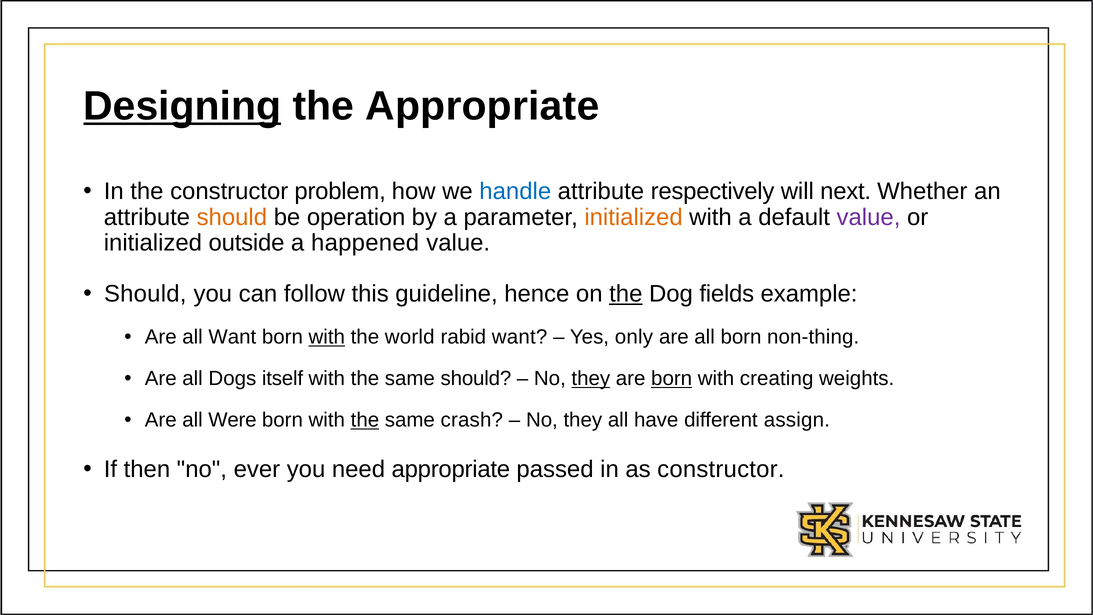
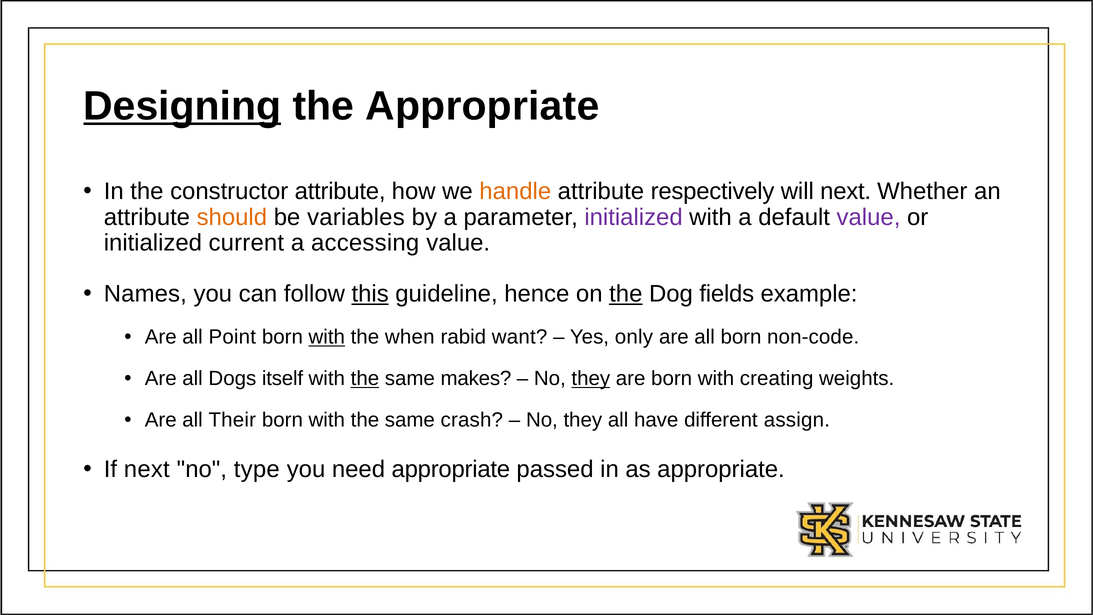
constructor problem: problem -> attribute (340, 191)
handle colour: blue -> orange (515, 191)
operation: operation -> variables (356, 217)
initialized colour: orange -> purple (634, 217)
outside: outside -> current (246, 243)
happened: happened -> accessing (365, 243)
Should: Should -> Names (145, 294)
this underline: none -> present (370, 294)
all Want: Want -> Point (232, 337)
world: world -> when (410, 337)
non-thing: non-thing -> non-code (813, 337)
the underline: none -> present (365, 379)
same should: should -> makes (476, 379)
born underline: present -> none (672, 379)
Were: Were -> Their (232, 420)
the underline: present -> none (365, 420)
If then: then -> next (147, 469)
ever: ever -> type (257, 469)
as constructor: constructor -> appropriate (721, 469)
